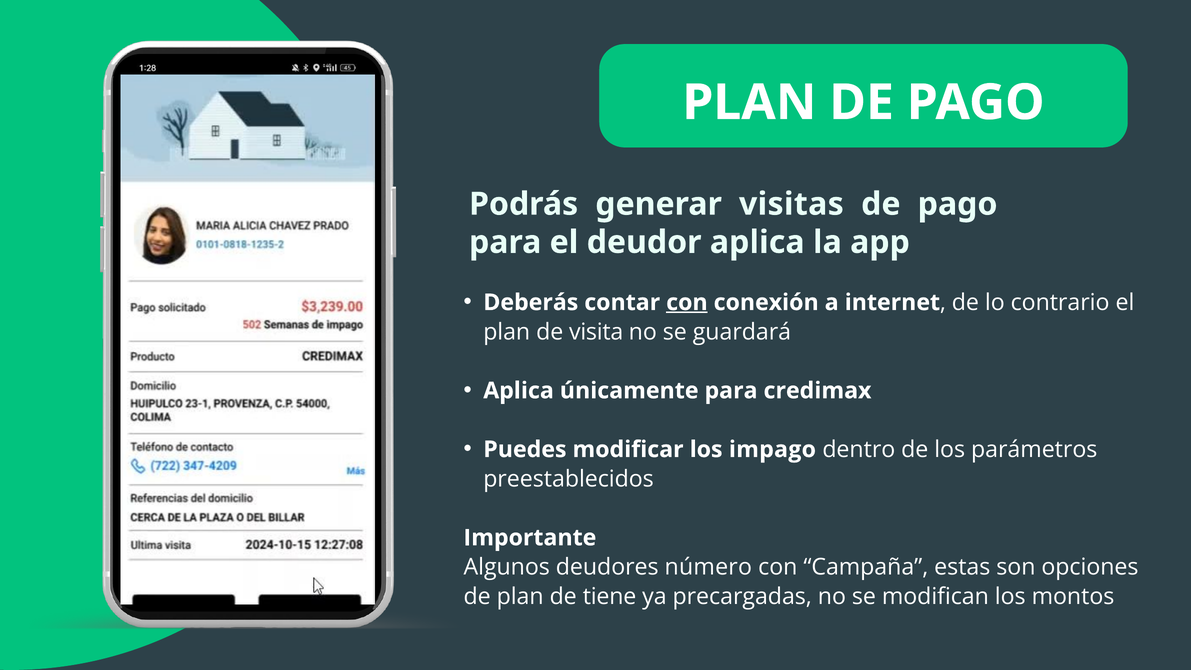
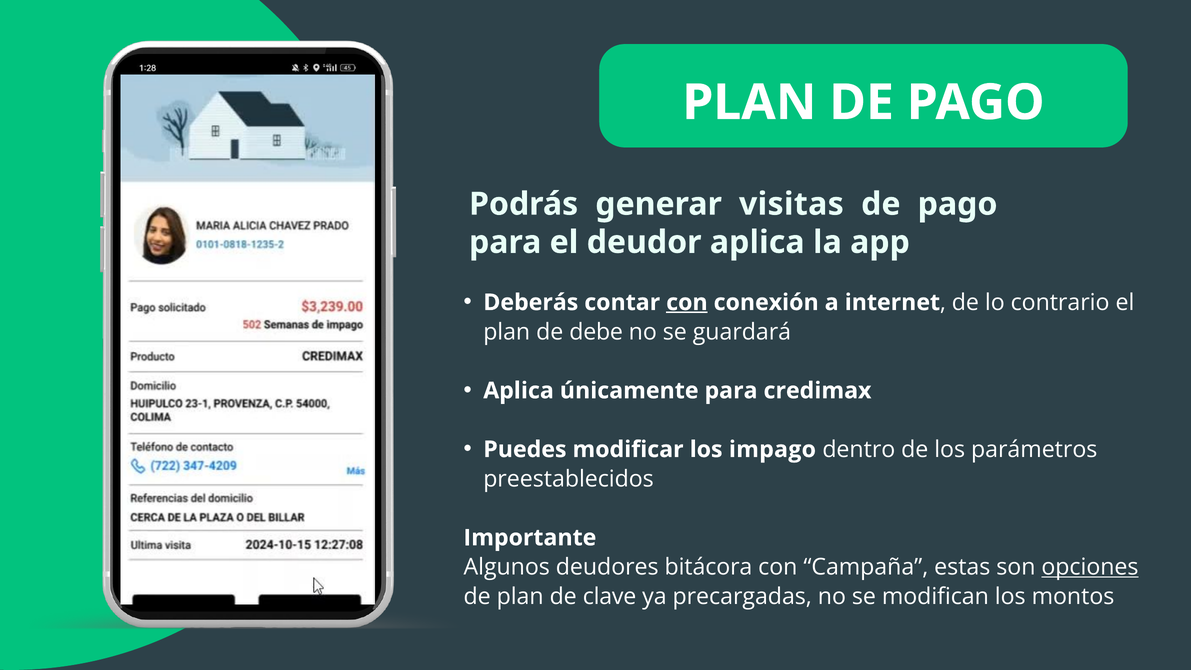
visita: visita -> debe (596, 332)
número: número -> bitácora (708, 567)
opciones underline: none -> present (1090, 567)
tiene: tiene -> clave (610, 596)
